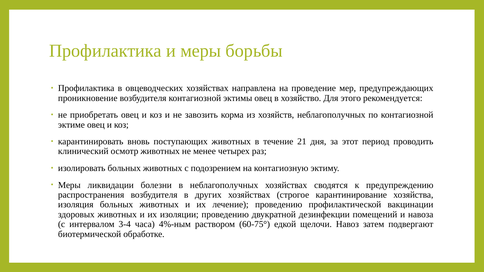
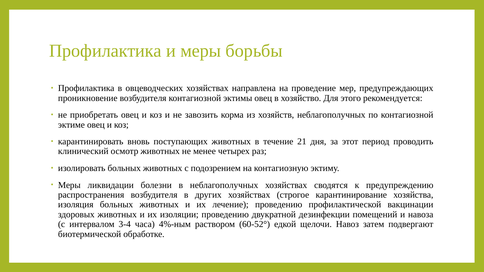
60-75°: 60-75° -> 60-52° (255, 224)
